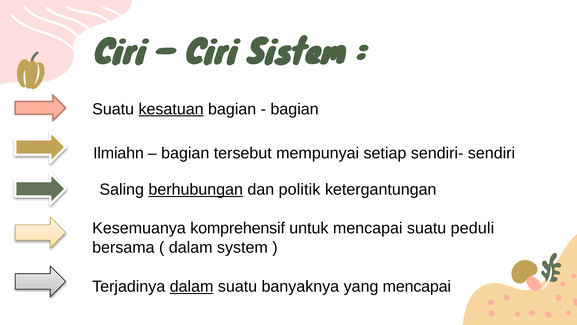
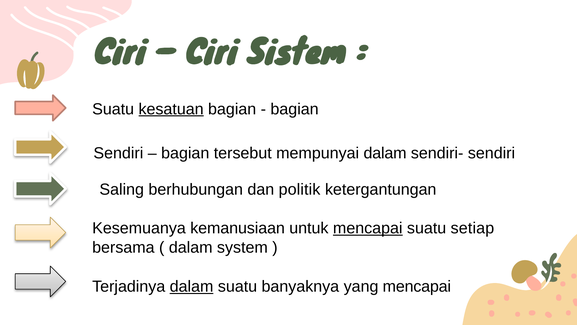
Ilmiahn: Ilmiahn -> Sendiri (118, 153)
mempunyai setiap: setiap -> dalam (385, 153)
berhubungan underline: present -> none (196, 189)
komprehensif: komprehensif -> kemanusiaan (238, 228)
mencapai underline: none -> present (368, 228)
peduli: peduli -> setiap (472, 228)
